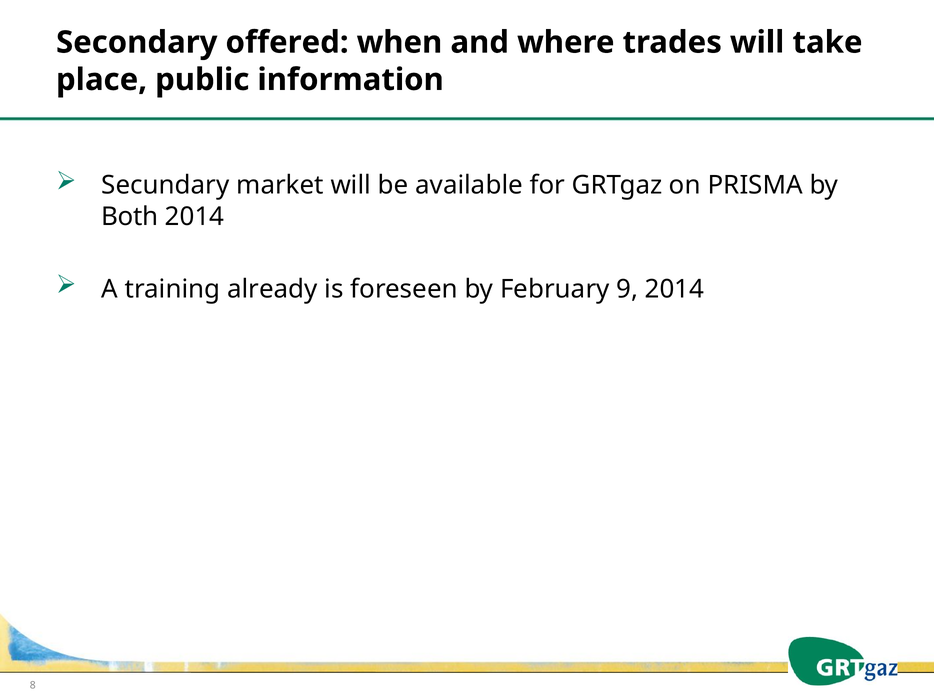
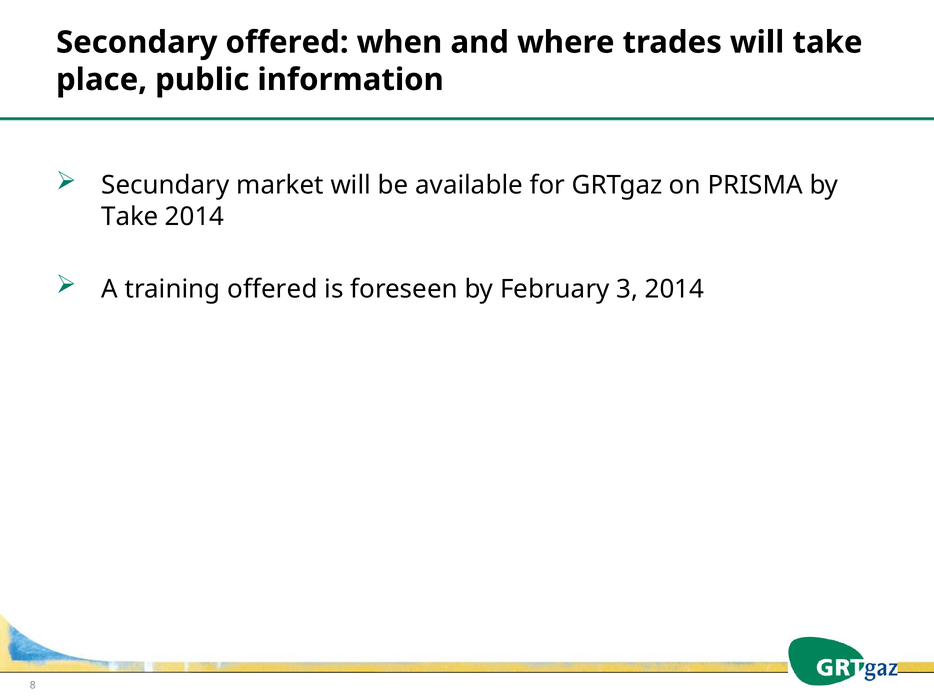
Both: Both -> Take (130, 217)
training already: already -> offered (272, 289)
9: 9 -> 3 (627, 289)
